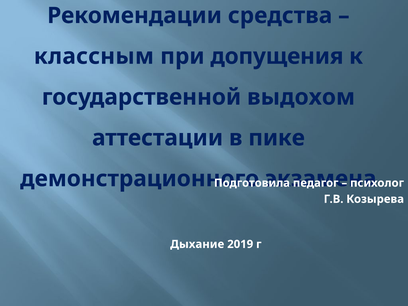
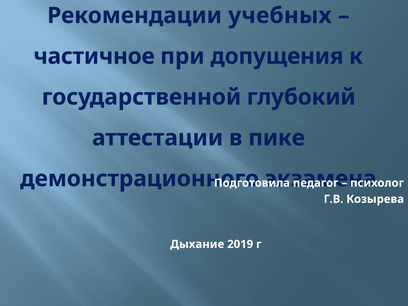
средства: средства -> учебных (280, 16)
классным: классным -> частичное (94, 56)
выдохом: выдохом -> глубокий (301, 97)
